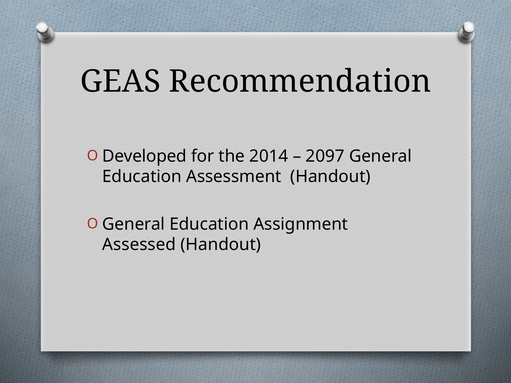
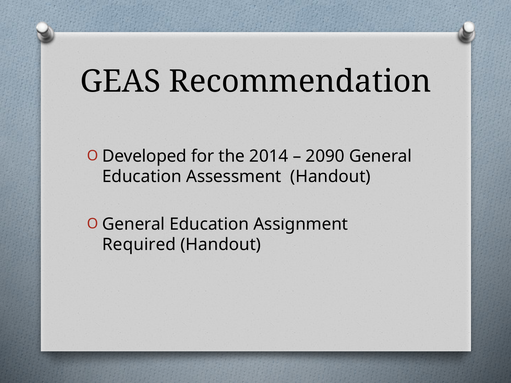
2097: 2097 -> 2090 (325, 156)
Assessed: Assessed -> Required (139, 245)
